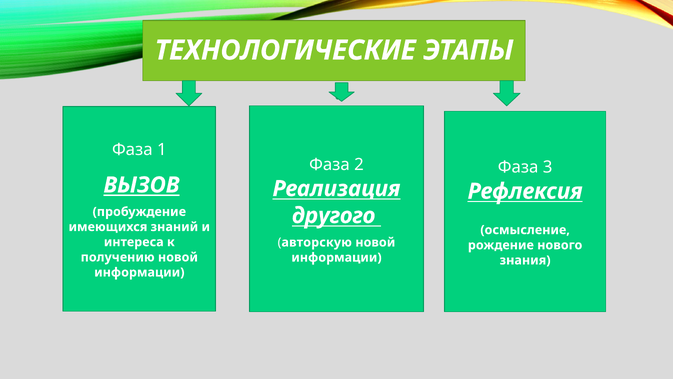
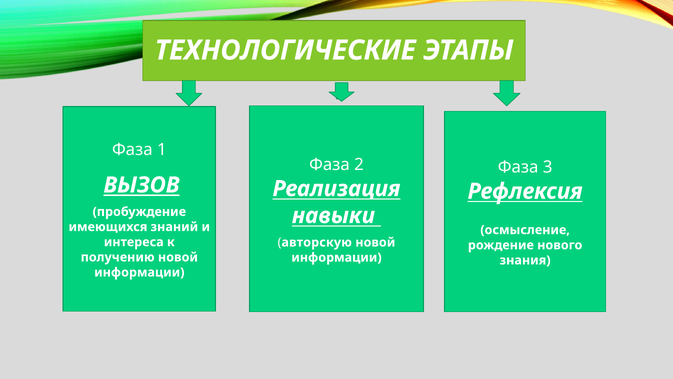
другого: другого -> навыки (333, 215)
